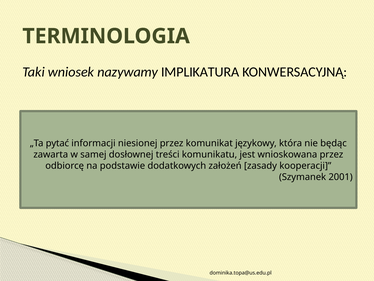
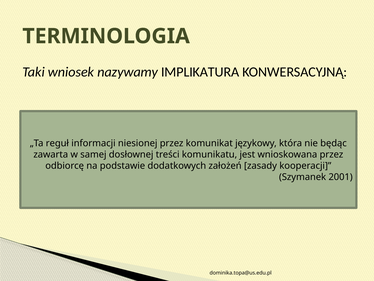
pytać: pytać -> reguł (57, 143)
